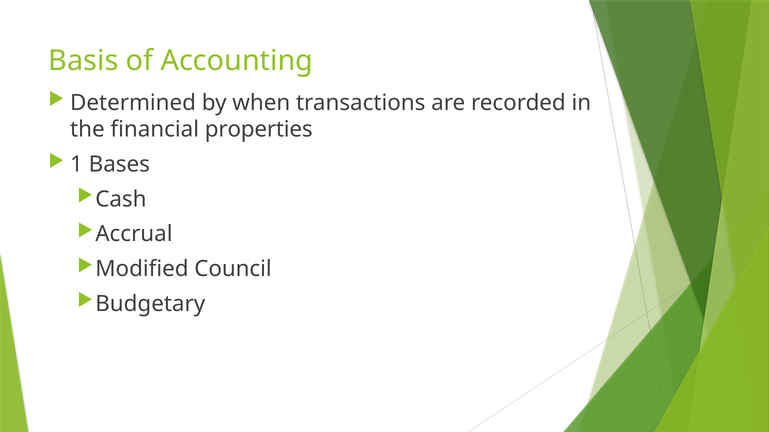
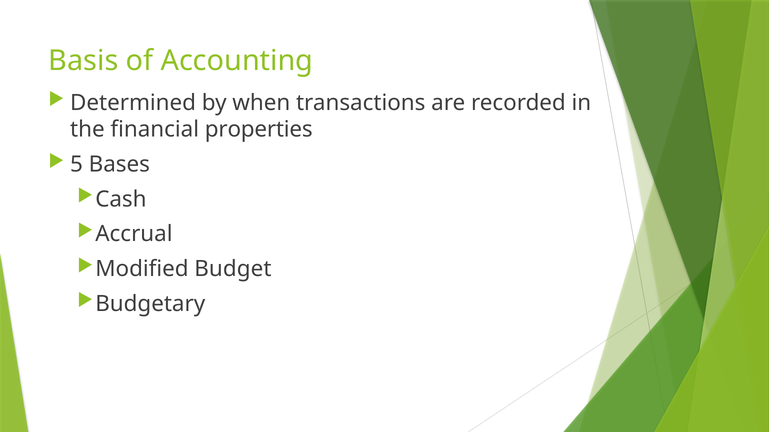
1: 1 -> 5 (77, 165)
Council: Council -> Budget (233, 269)
